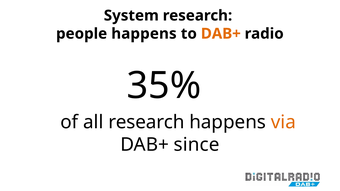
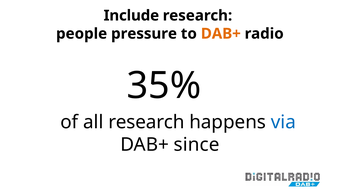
System: System -> Include (131, 16)
people happens: happens -> pressure (144, 34)
via colour: orange -> blue (283, 122)
